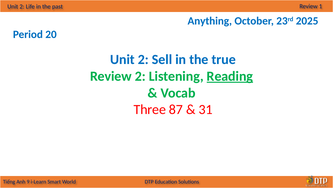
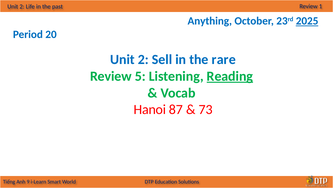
2025 underline: none -> present (307, 21)
true: true -> rare (224, 59)
Review 2: 2 -> 5 (140, 76)
Three: Three -> Hanoi (150, 109)
31: 31 -> 73 (206, 109)
